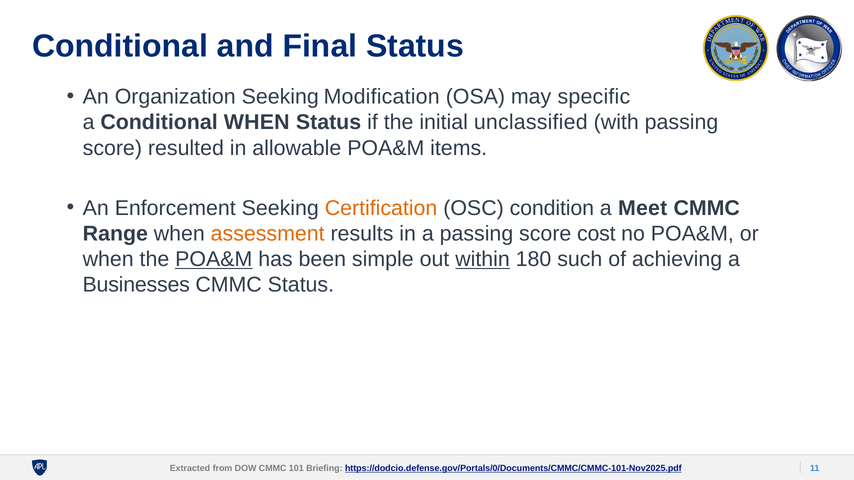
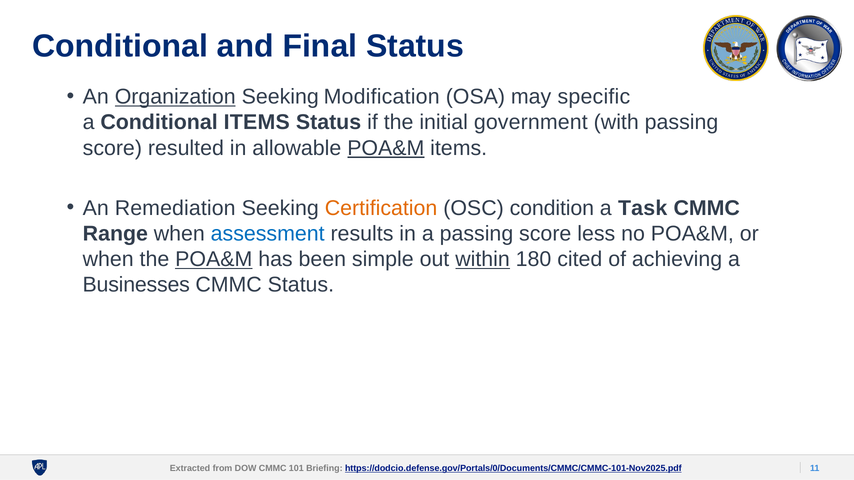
Organization underline: none -> present (175, 97)
Conditional WHEN: WHEN -> ITEMS (257, 123)
unclassified: unclassified -> government (531, 123)
POA&M underline: none -> present (386, 148)
Enforcement: Enforcement -> Remediation (175, 208)
Meet: Meet -> Task (643, 208)
assessment colour: orange -> blue (268, 234)
cost: cost -> less (596, 234)
such: such -> cited (580, 260)
